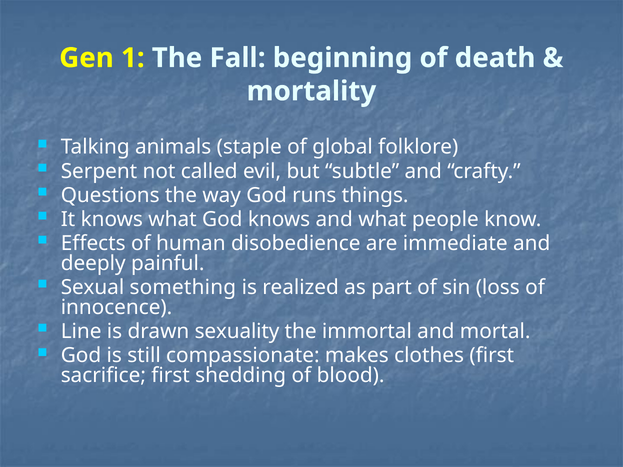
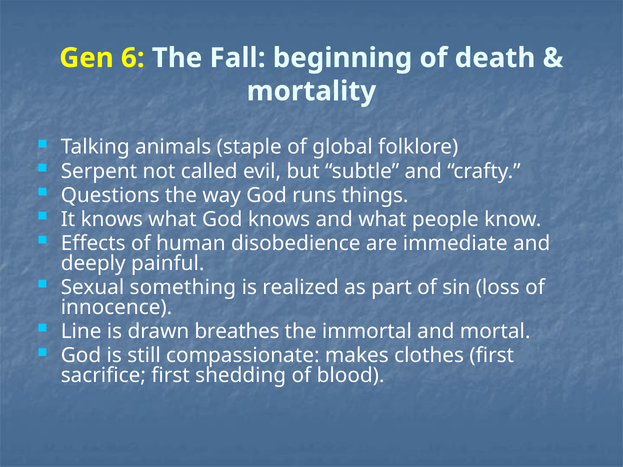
1: 1 -> 6 (133, 58)
sexuality: sexuality -> breathes (237, 332)
